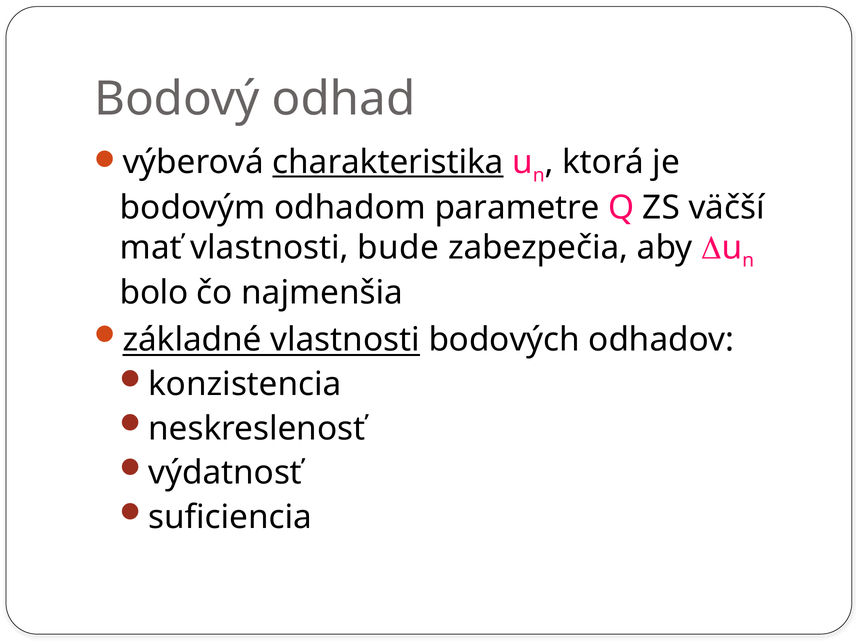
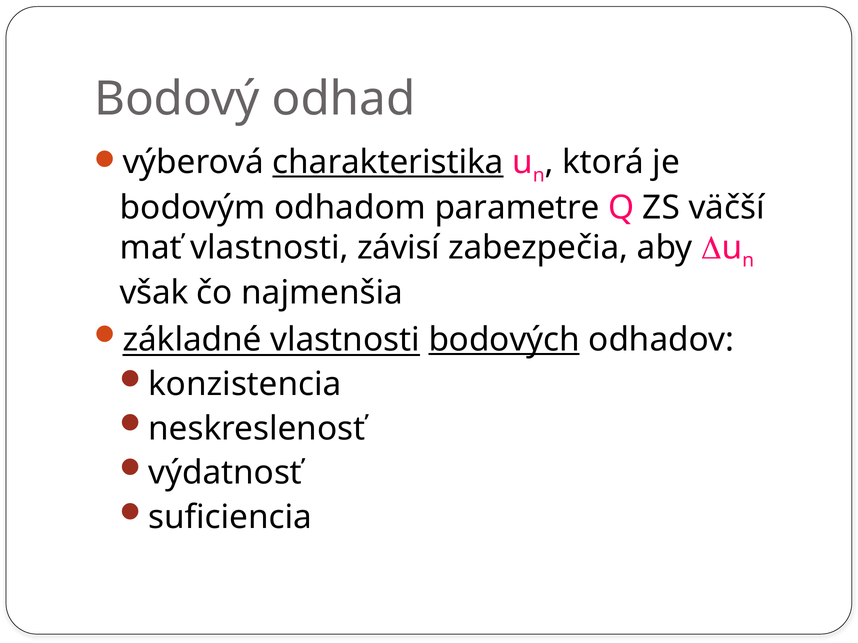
bude: bude -> závisí (399, 248)
bolo: bolo -> však (154, 293)
bodových underline: none -> present (504, 340)
